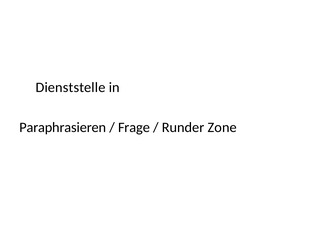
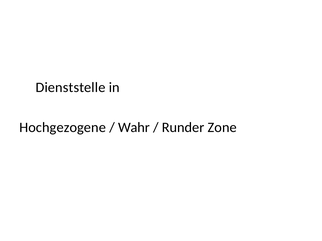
Paraphrasieren: Paraphrasieren -> Hochgezogene (63, 128)
Frage: Frage -> Wahr (134, 128)
